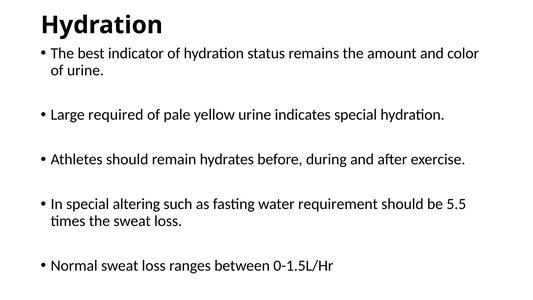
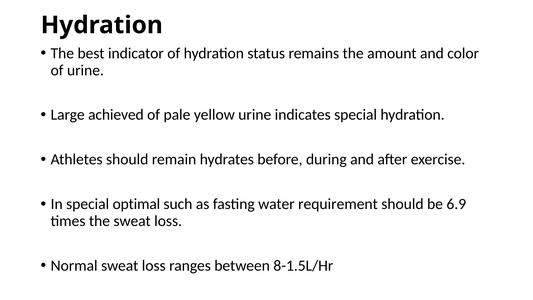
required: required -> achieved (116, 115)
altering: altering -> optimal (136, 204)
5.5: 5.5 -> 6.9 (456, 204)
0-1.5L/Hr: 0-1.5L/Hr -> 8-1.5L/Hr (303, 265)
